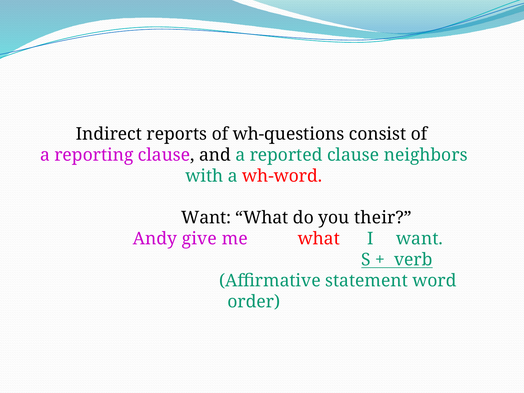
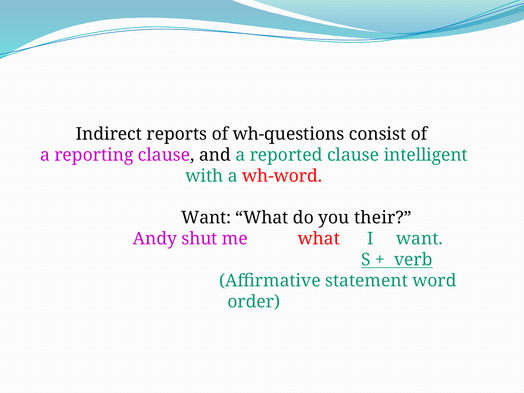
neighbors: neighbors -> intelligent (426, 155)
give: give -> shut (200, 239)
